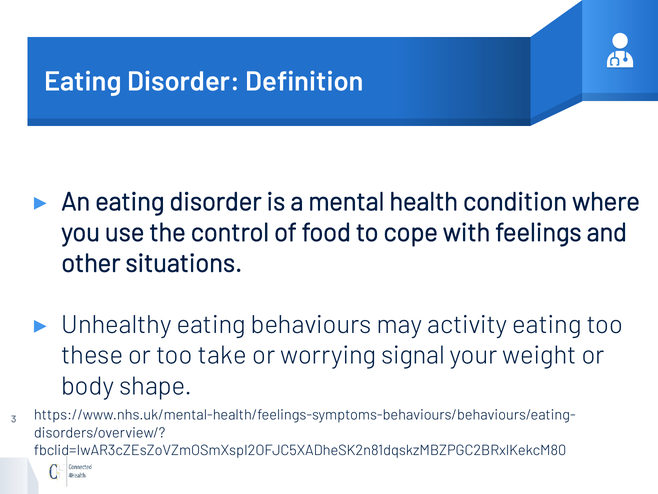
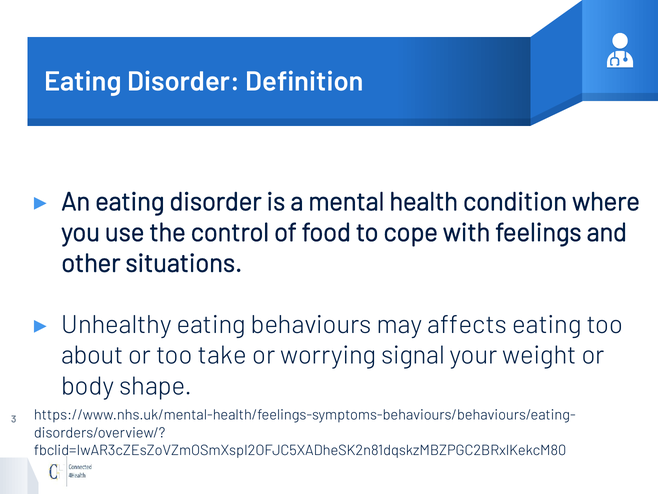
activity: activity -> affects (467, 324)
these: these -> about (92, 355)
